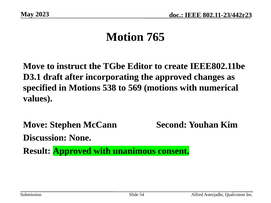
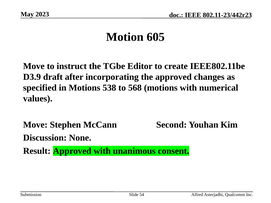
765: 765 -> 605 (156, 37)
D3.1: D3.1 -> D3.9 (32, 77)
569: 569 -> 568 (135, 88)
